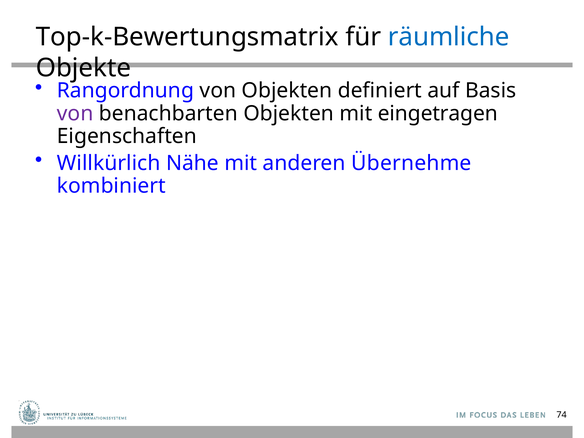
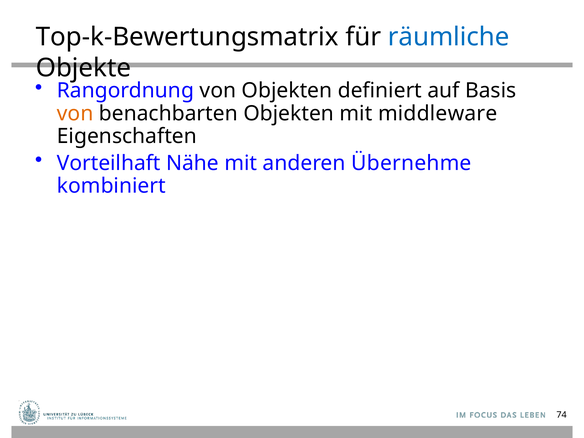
von colour: purple -> orange (75, 113)
eingetragen: eingetragen -> middleware (438, 113)
Willkürlich: Willkürlich -> Vorteilhaft (109, 163)
